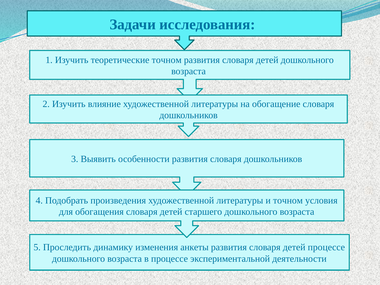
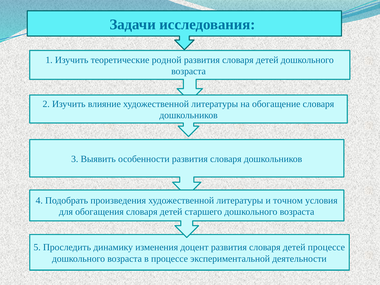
теоретические точном: точном -> родной (167, 60)
анкеты: анкеты -> доцент (194, 247)
